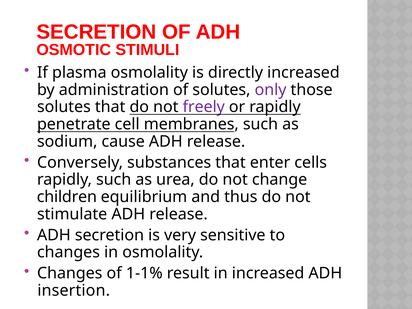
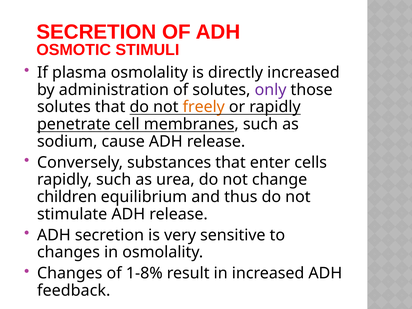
freely colour: purple -> orange (204, 107)
1-1%: 1-1% -> 1-8% (144, 273)
insertion: insertion -> feedback (74, 290)
